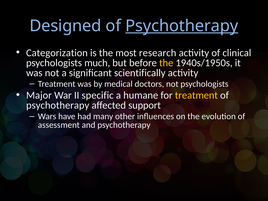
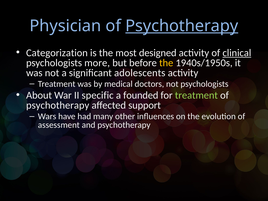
Designed: Designed -> Physician (65, 26)
research: research -> designed (158, 53)
clinical underline: none -> present (237, 53)
much: much -> more (97, 63)
scientifically: scientifically -> adolescents (140, 73)
Major: Major -> About (39, 95)
humane: humane -> founded (141, 95)
treatment colour: yellow -> light green (196, 95)
